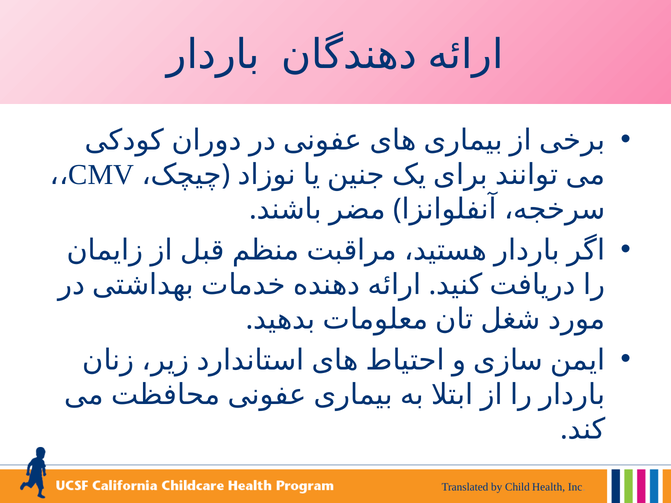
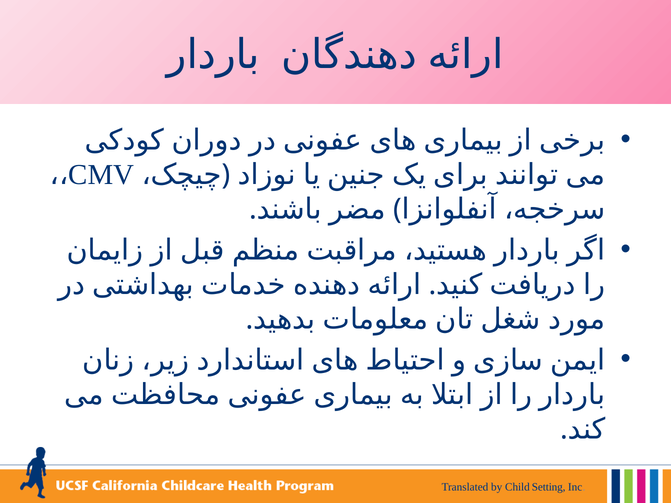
Health: Health -> Setting (549, 487)
